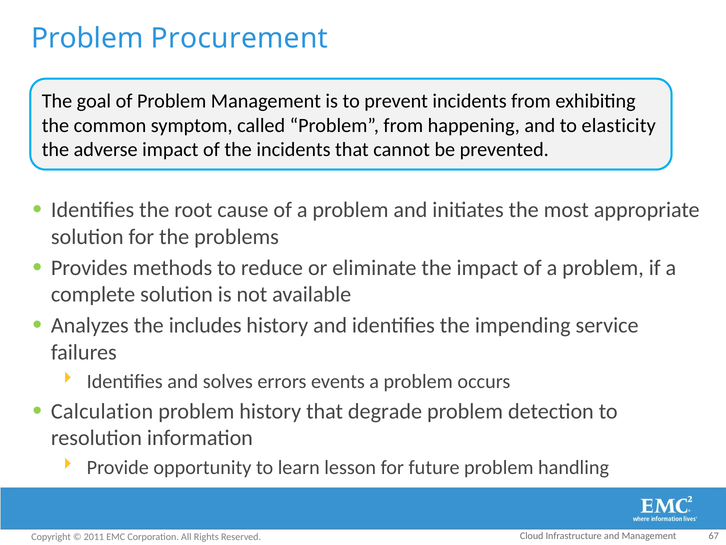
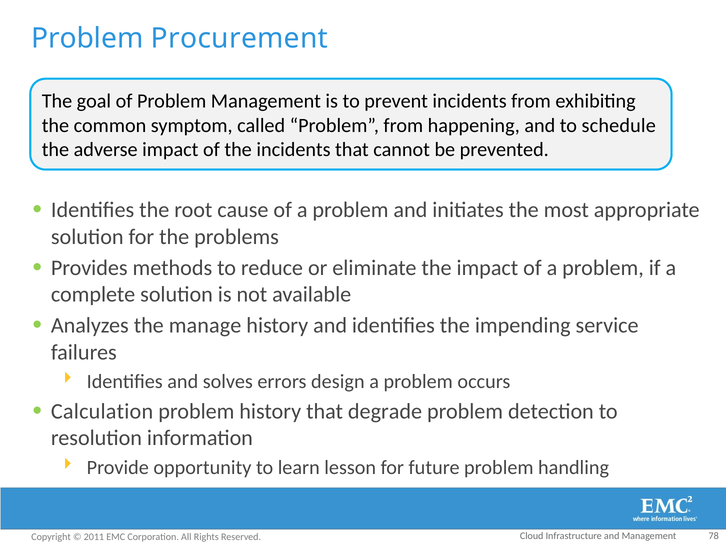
elasticity: elasticity -> schedule (619, 125)
includes: includes -> manage (205, 325)
events: events -> design (338, 381)
67: 67 -> 78 (714, 535)
